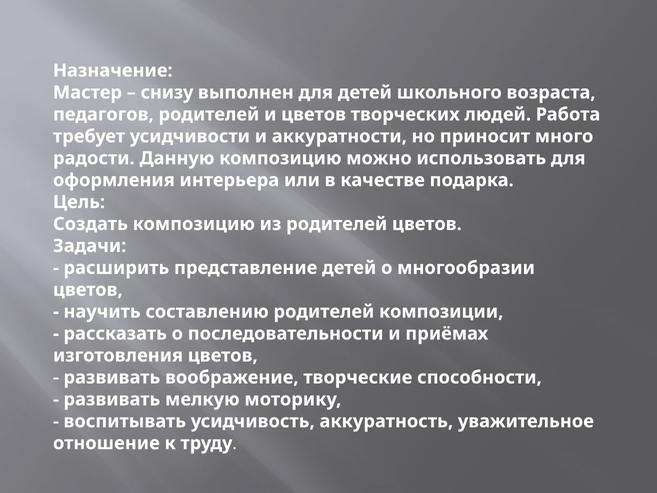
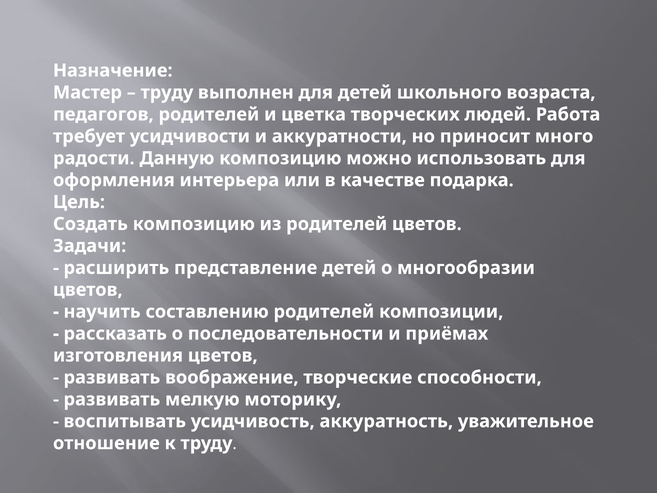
снизу: снизу -> труду (167, 92)
и цветов: цветов -> цветка (314, 114)
